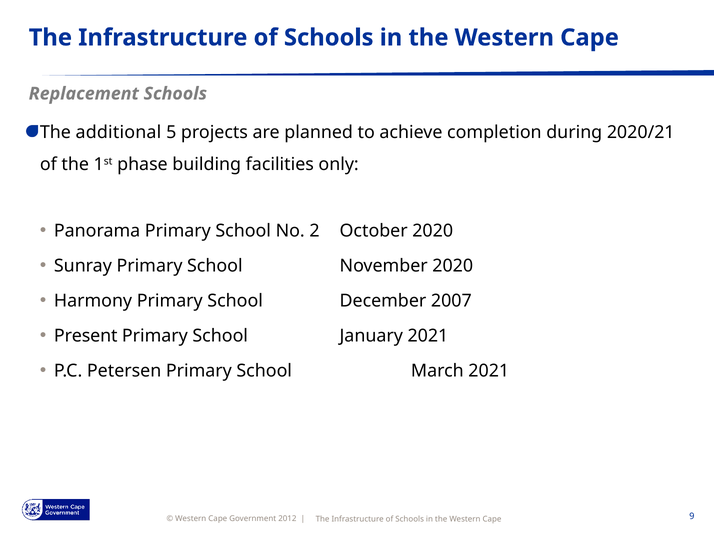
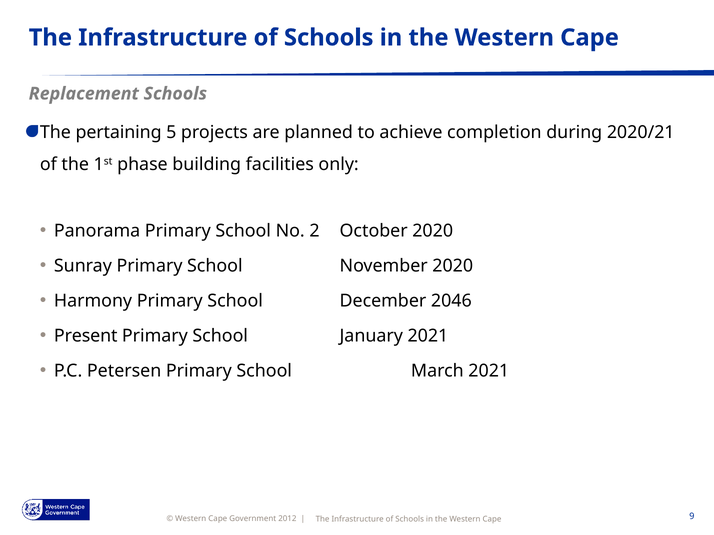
additional: additional -> pertaining (119, 132)
2007: 2007 -> 2046 (451, 301)
